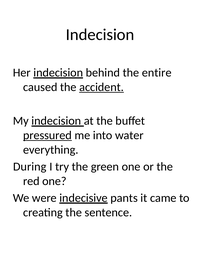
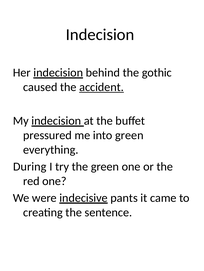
entire: entire -> gothic (157, 73)
pressured underline: present -> none (47, 136)
into water: water -> green (129, 136)
